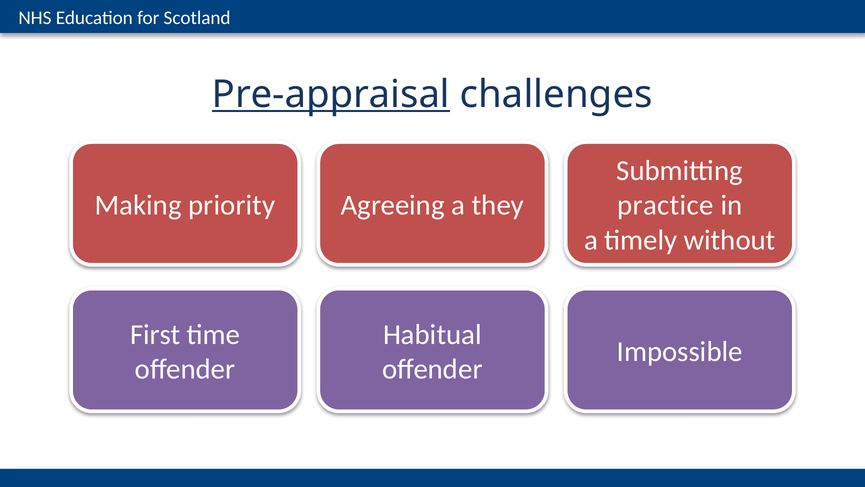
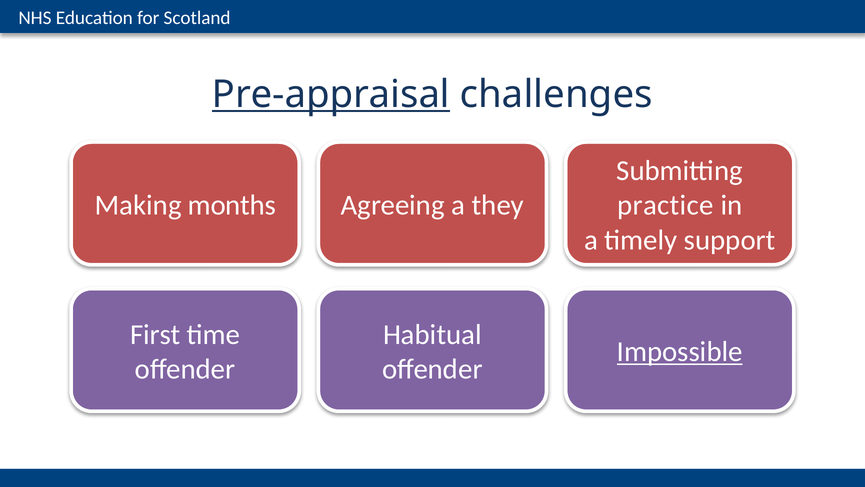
priority: priority -> months (232, 205)
without: without -> support (730, 240)
Impossible underline: none -> present (680, 352)
